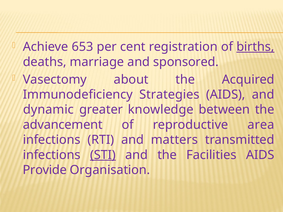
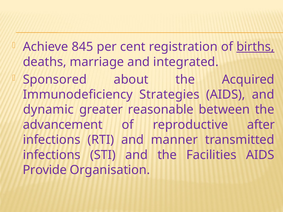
653: 653 -> 845 (82, 47)
sponsored: sponsored -> integrated (186, 62)
Vasectomy: Vasectomy -> Sponsored (55, 80)
knowledge: knowledge -> reasonable (161, 110)
area: area -> after (261, 125)
matters: matters -> manner (174, 140)
STI underline: present -> none (103, 155)
